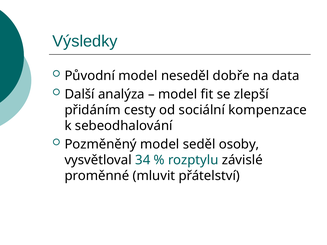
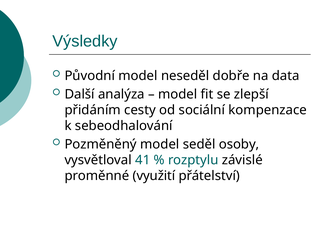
34: 34 -> 41 (143, 160)
mluvit: mluvit -> využití (154, 176)
